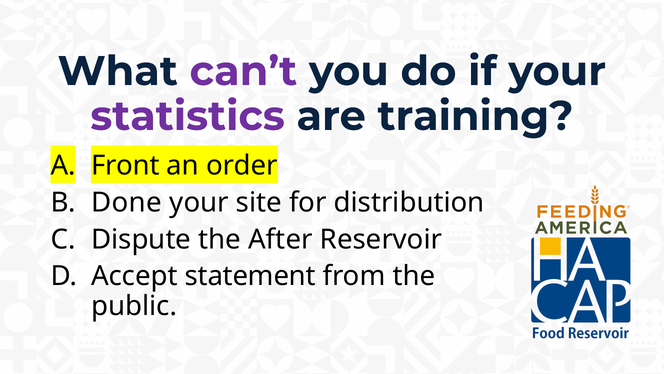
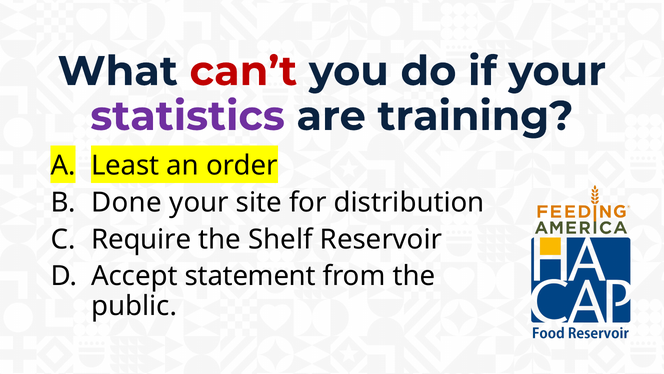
can’t colour: purple -> red (243, 71)
Front: Front -> Least (125, 166)
Dispute: Dispute -> Require (141, 239)
After: After -> Shelf (280, 239)
